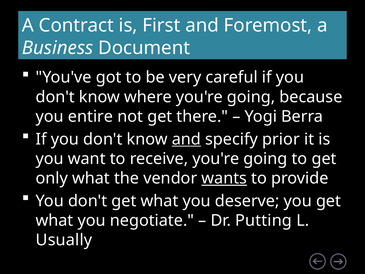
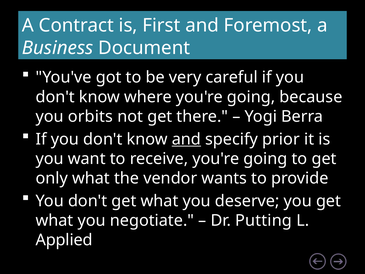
entire: entire -> orbits (90, 116)
wants underline: present -> none (224, 178)
Usually: Usually -> Applied (64, 240)
